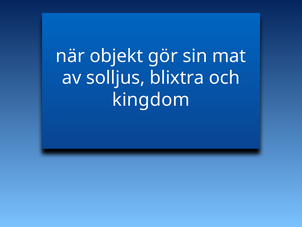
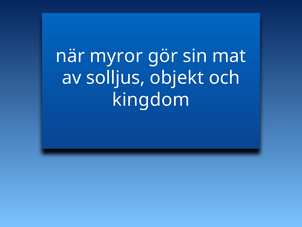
objekt: objekt -> myror (116, 56)
blixtra: blixtra -> objekt (177, 78)
